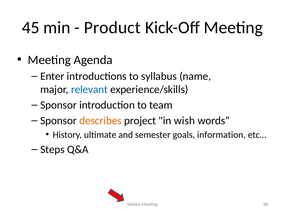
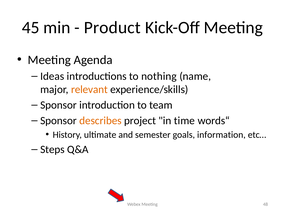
Enter: Enter -> Ideas (52, 76)
syllabus: syllabus -> nothing (159, 76)
relevant colour: blue -> orange (89, 89)
wish: wish -> time (184, 120)
